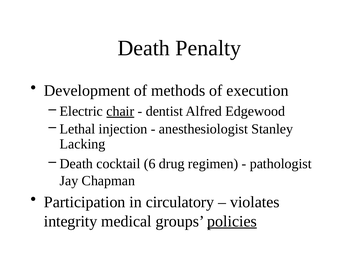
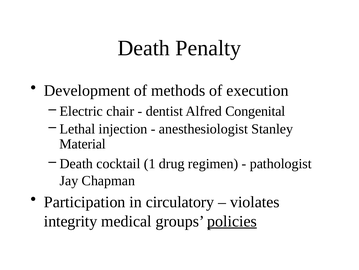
chair underline: present -> none (120, 111)
Edgewood: Edgewood -> Congenital (255, 111)
Lacking: Lacking -> Material (83, 144)
6: 6 -> 1 (150, 163)
